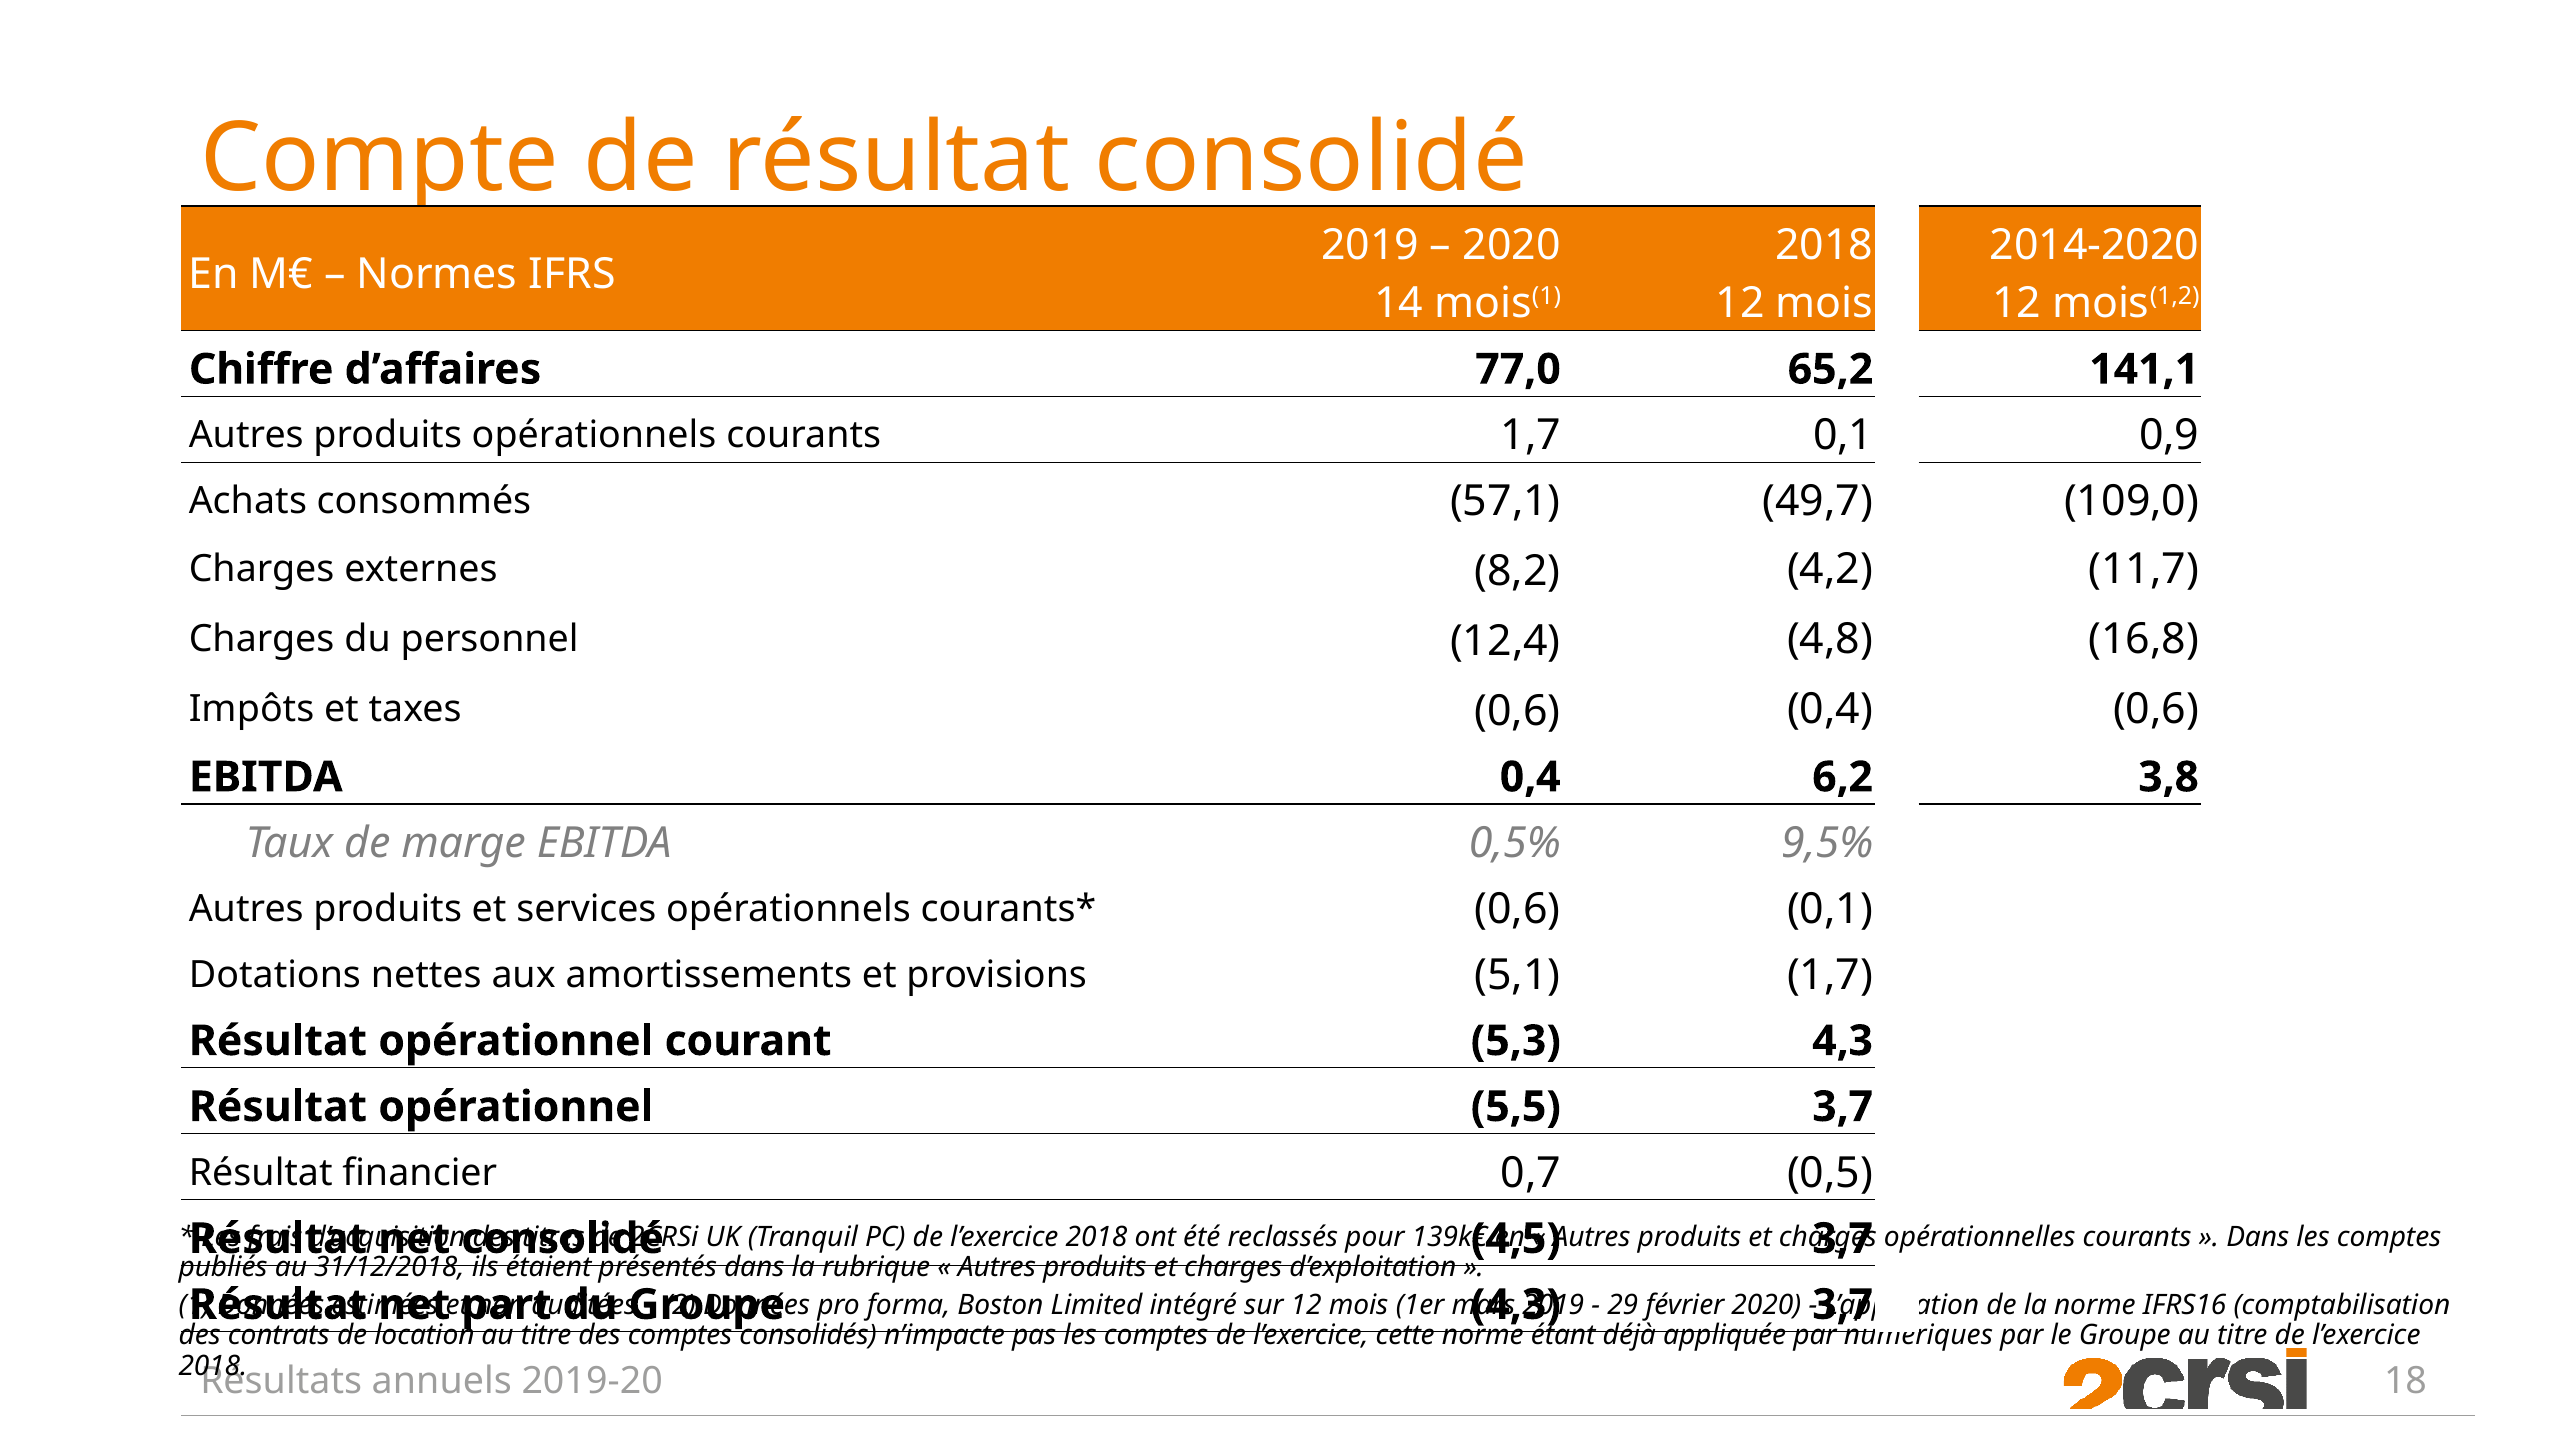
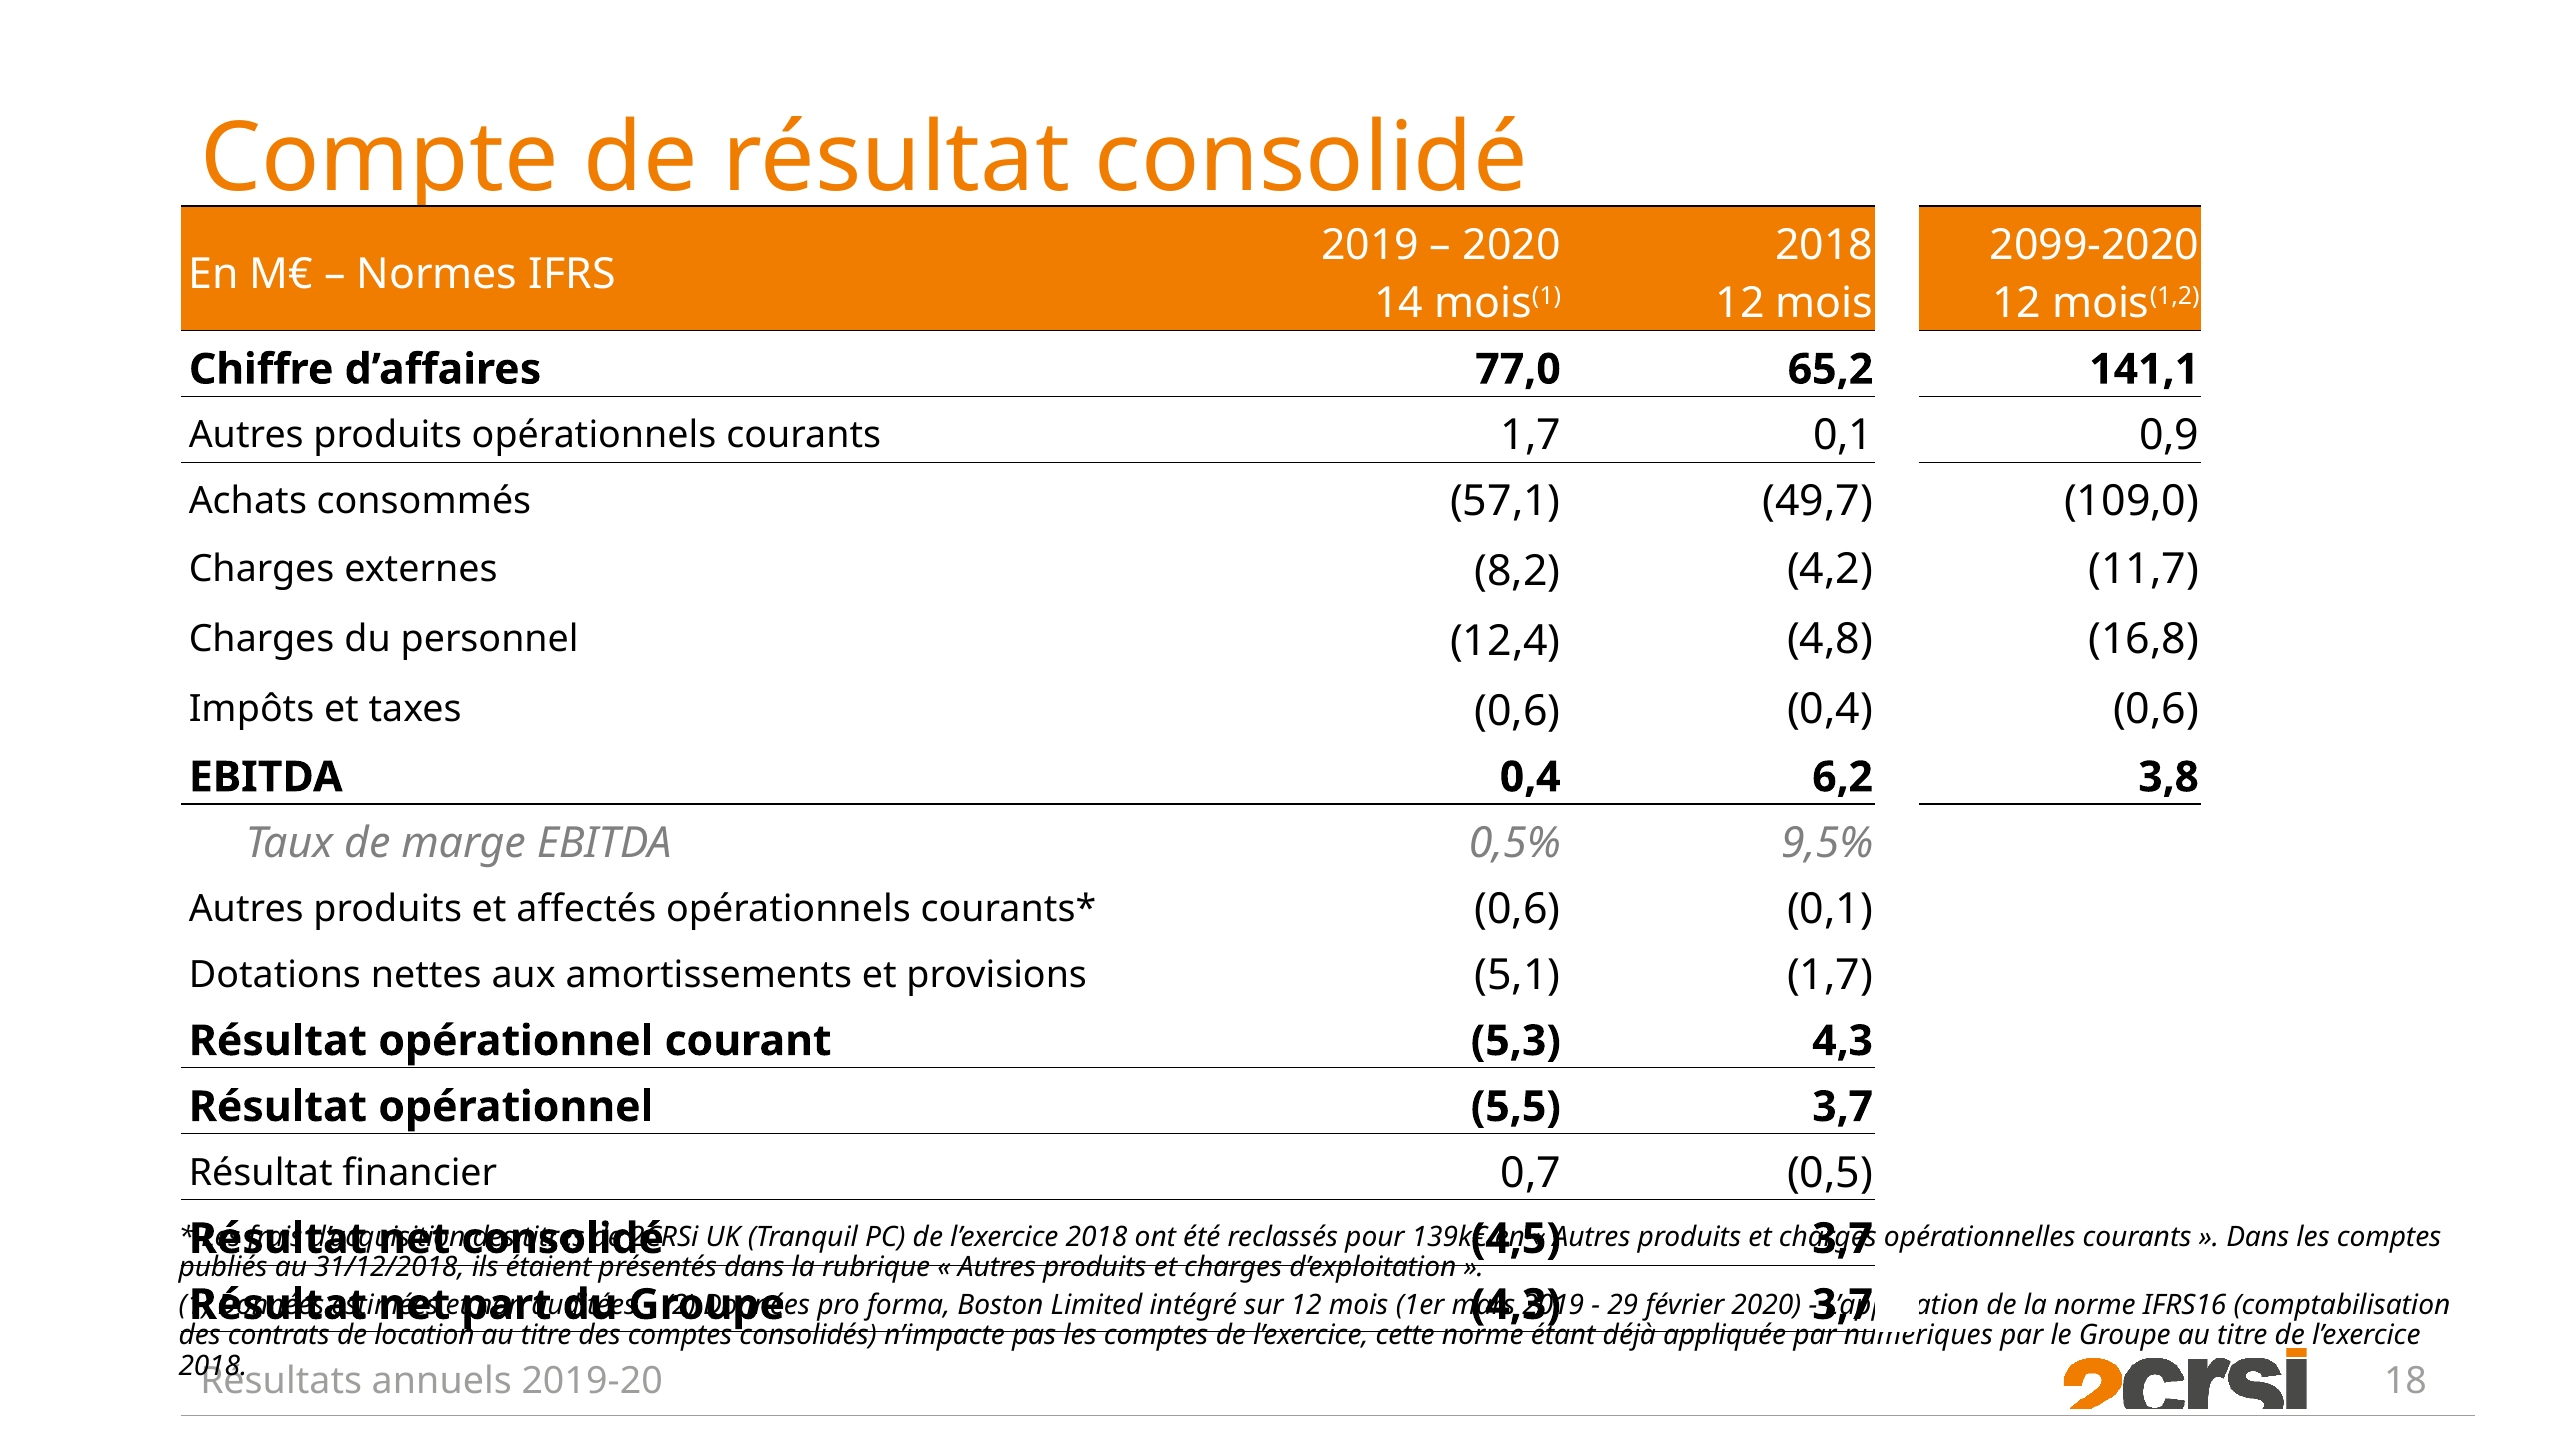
2014-2020: 2014-2020 -> 2099-2020 (2094, 245)
services: services -> affectés (586, 909)
